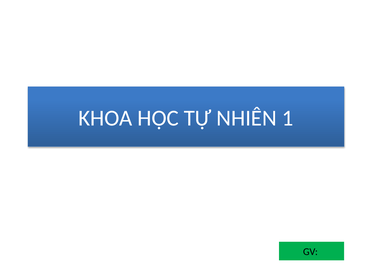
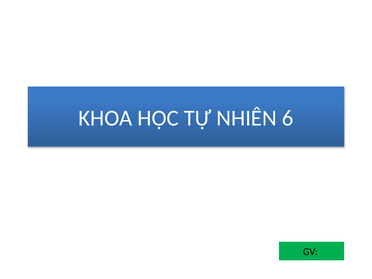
1: 1 -> 6 (288, 118)
